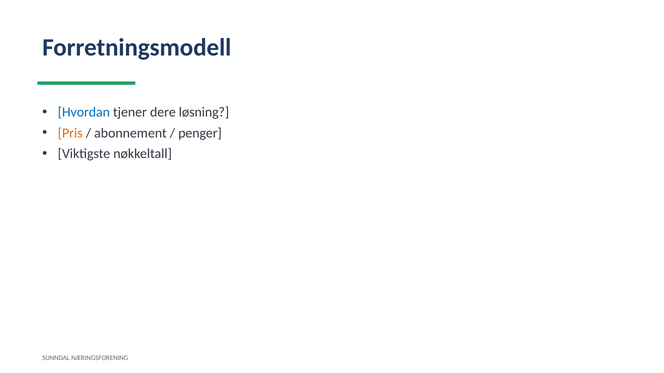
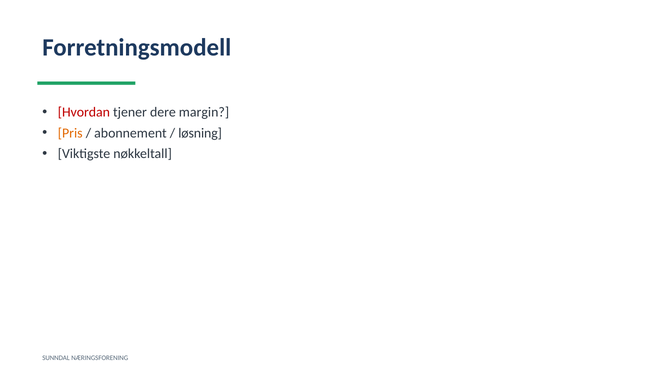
Hvordan colour: blue -> red (84, 112)
løsning: løsning -> margin (204, 112)
penger: penger -> løsning (200, 133)
